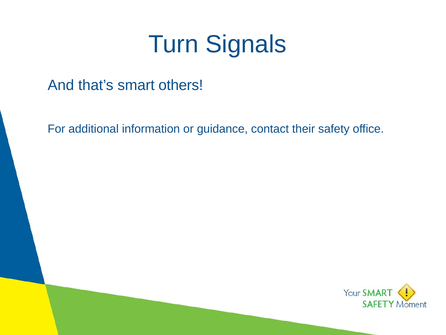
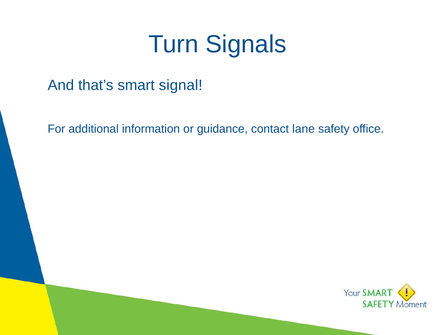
others: others -> signal (181, 85)
their: their -> lane (304, 129)
